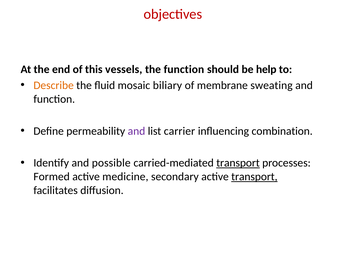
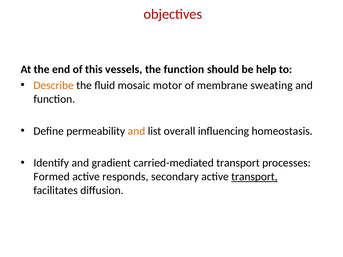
biliary: biliary -> motor (167, 85)
and colour: purple -> orange (136, 131)
carrier: carrier -> overall (180, 131)
combination: combination -> homeostasis (282, 131)
possible: possible -> gradient (111, 163)
transport underline: present -> none (238, 163)
medicine: medicine -> responds (125, 177)
